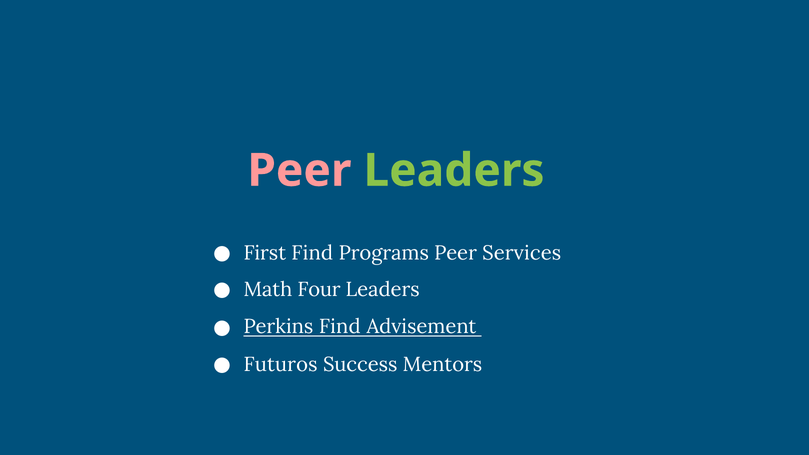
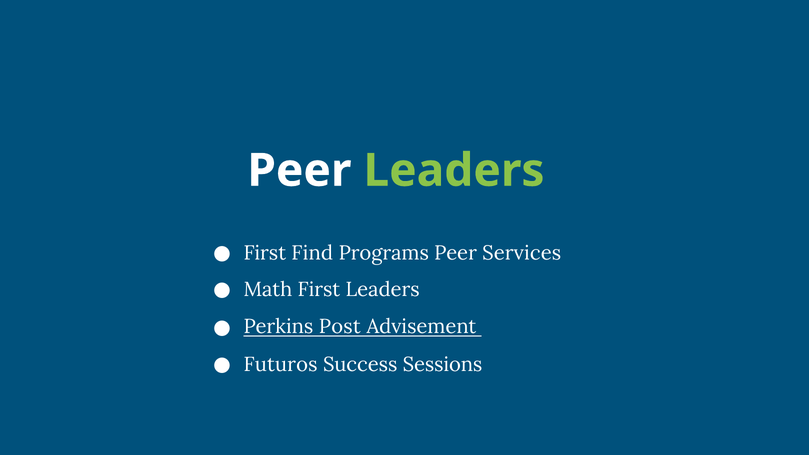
Peer colour: pink -> white (299, 171)
Math Four: Four -> First (319, 290)
Perkins Find: Find -> Post (340, 327)
Mentors: Mentors -> Sessions (443, 365)
